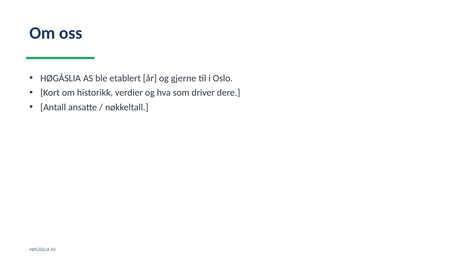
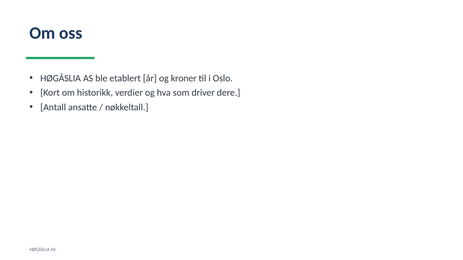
gjerne: gjerne -> kroner (184, 78)
